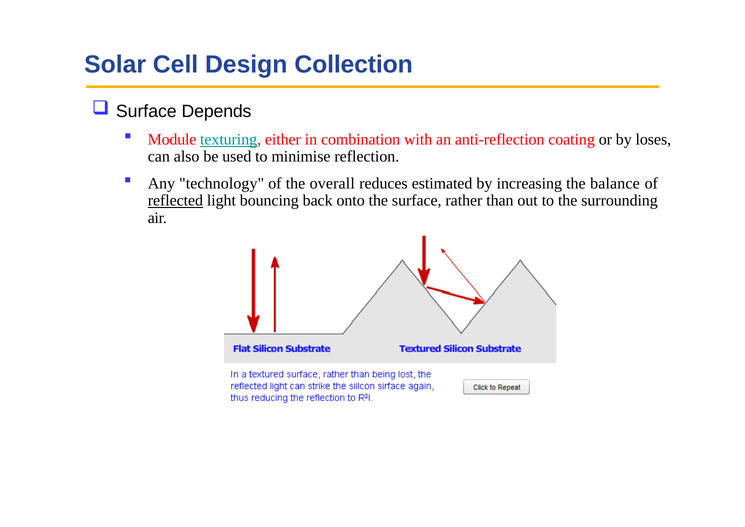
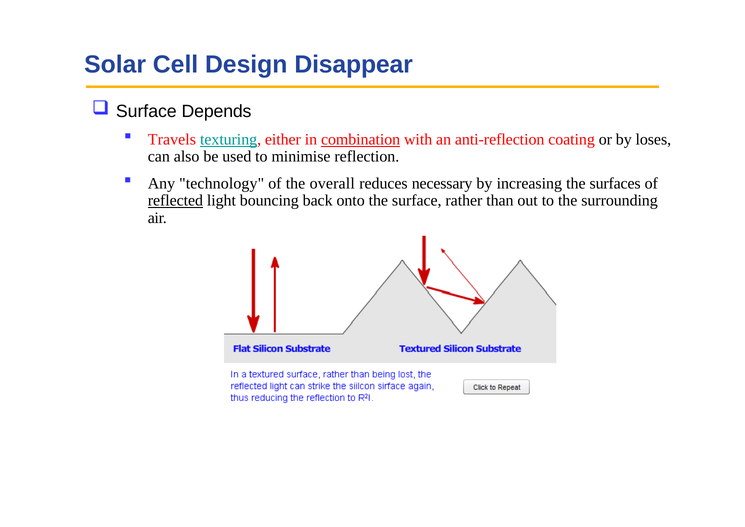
Collection: Collection -> Disappear (354, 65)
Module: Module -> Travels (172, 140)
combination underline: none -> present (361, 140)
estimated: estimated -> necessary (442, 183)
balance: balance -> surfaces (615, 183)
